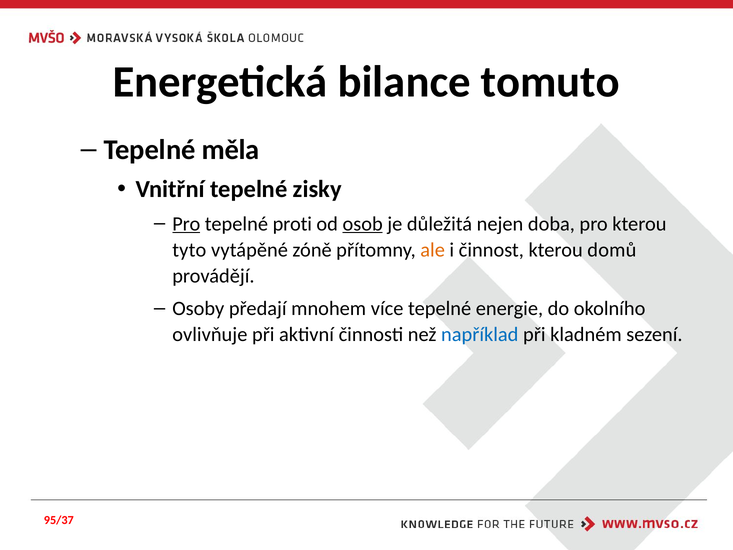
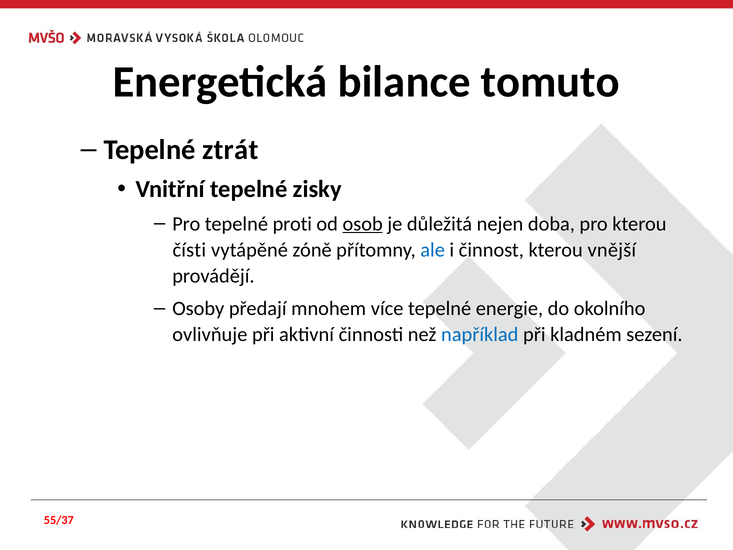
měla: měla -> ztrát (230, 150)
Pro underline: present -> none (186, 224)
tyto: tyto -> čísti (189, 250)
ale colour: orange -> blue (433, 250)
domů: domů -> vnější (612, 250)
95/37: 95/37 -> 55/37 (59, 520)
